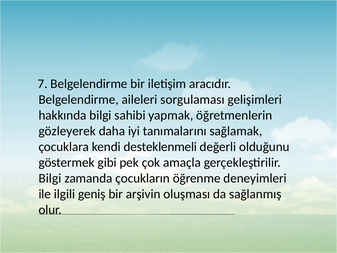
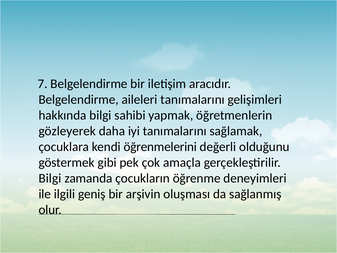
aileleri sorgulaması: sorgulaması -> tanımalarını (193, 99)
desteklenmeli: desteklenmeli -> öğrenmelerini (160, 147)
